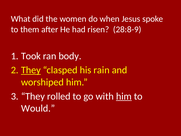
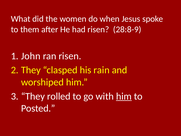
Took: Took -> John (31, 56)
ran body: body -> risen (70, 56)
They underline: present -> none (31, 70)
Would: Would -> Posted (38, 108)
